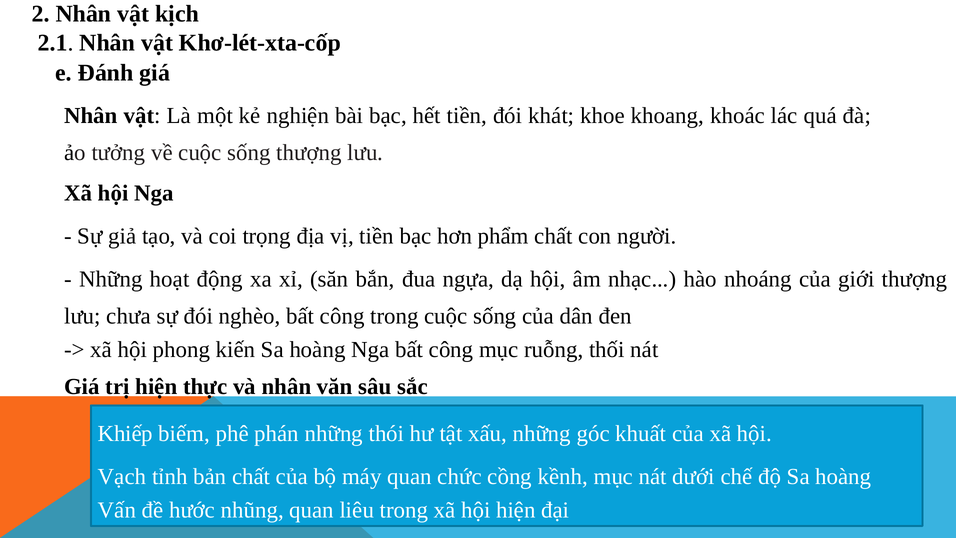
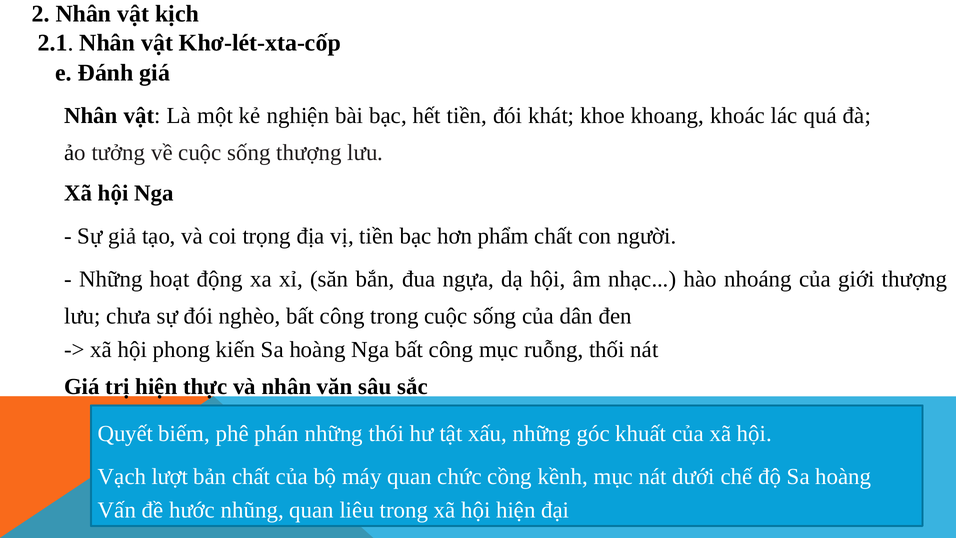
Khiếp: Khiếp -> Quyết (125, 434)
tỉnh: tỉnh -> lượt (170, 477)
